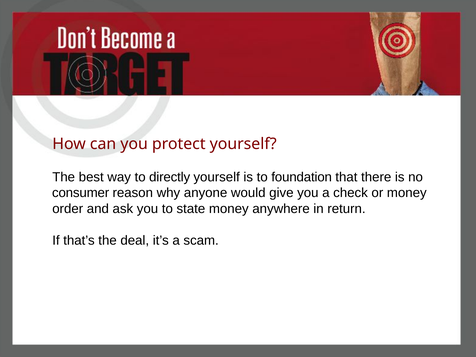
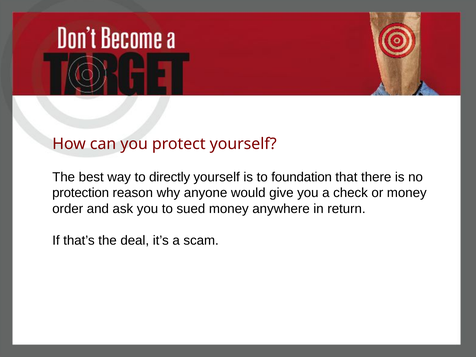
consumer: consumer -> protection (81, 193)
state: state -> sued (191, 209)
